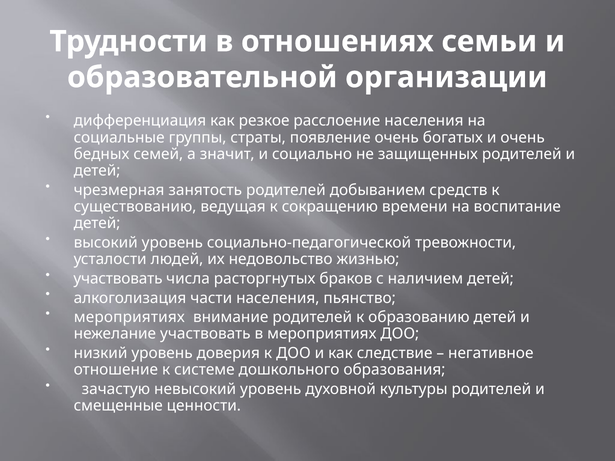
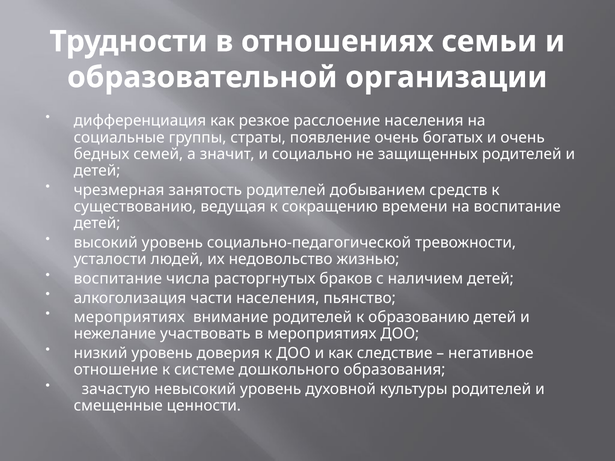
участвовать: участвовать -> воспитание (118, 279)
